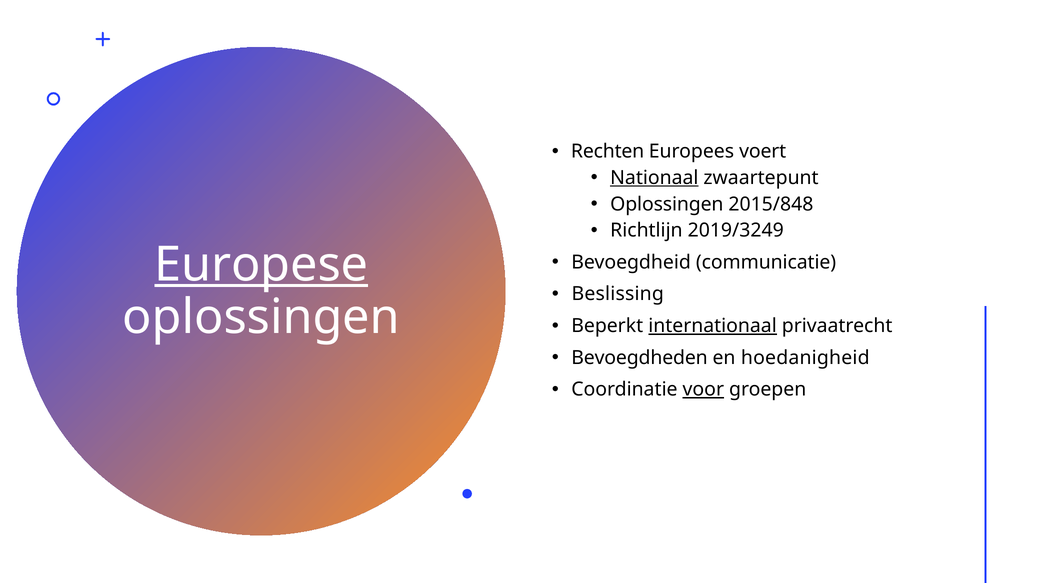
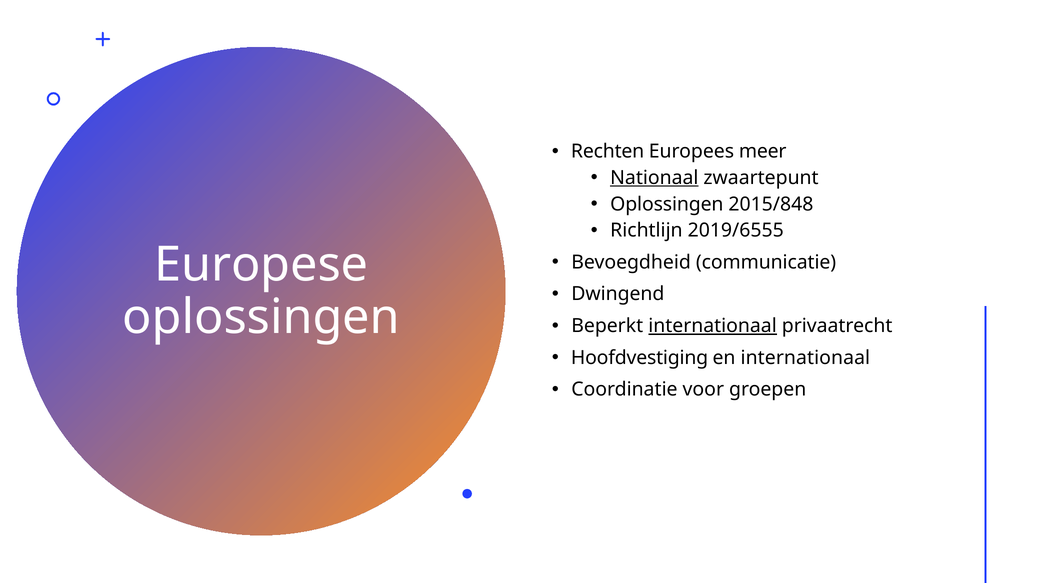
voert: voert -> meer (763, 151)
2019/3249: 2019/3249 -> 2019/6555 (736, 231)
Europese underline: present -> none (261, 265)
Beslissing: Beslissing -> Dwingend (618, 294)
Bevoegdheden: Bevoegdheden -> Hoofdvestiging (640, 358)
en hoedanigheid: hoedanigheid -> internationaal (805, 358)
voor underline: present -> none (703, 390)
